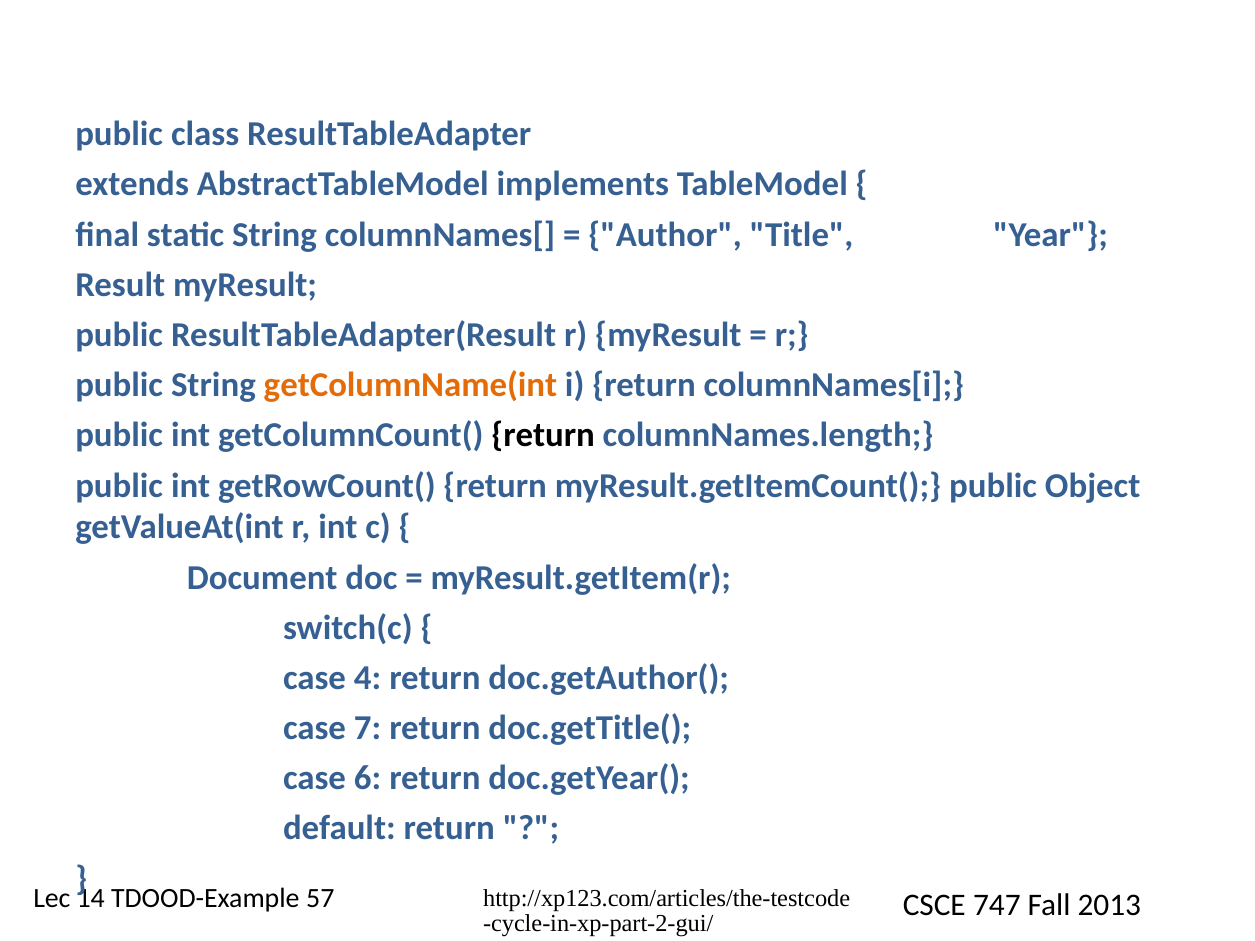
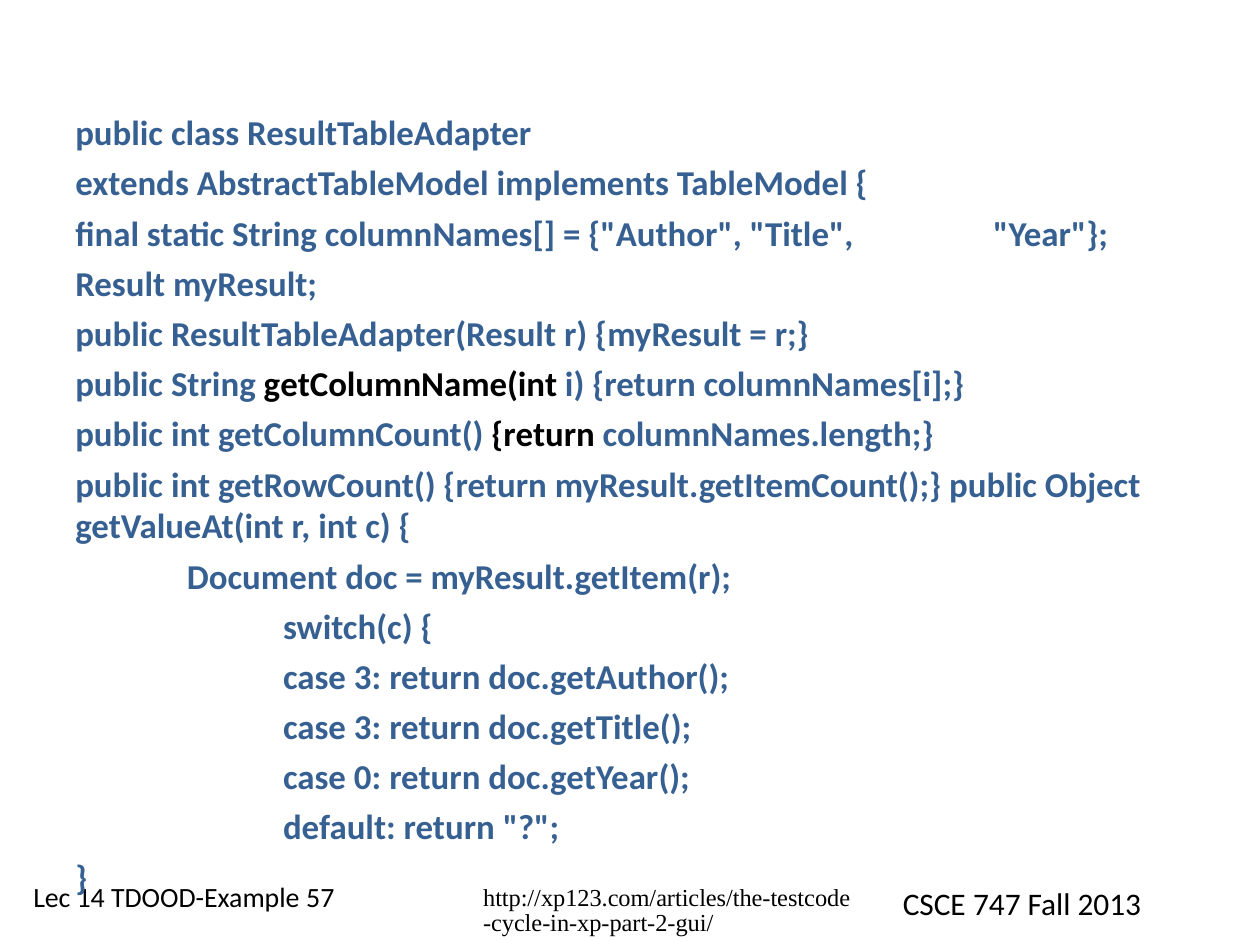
getColumnName(int colour: orange -> black (410, 385)
4: 4 -> 3 (368, 678)
7: 7 -> 3 (368, 728)
6: 6 -> 0 (368, 778)
